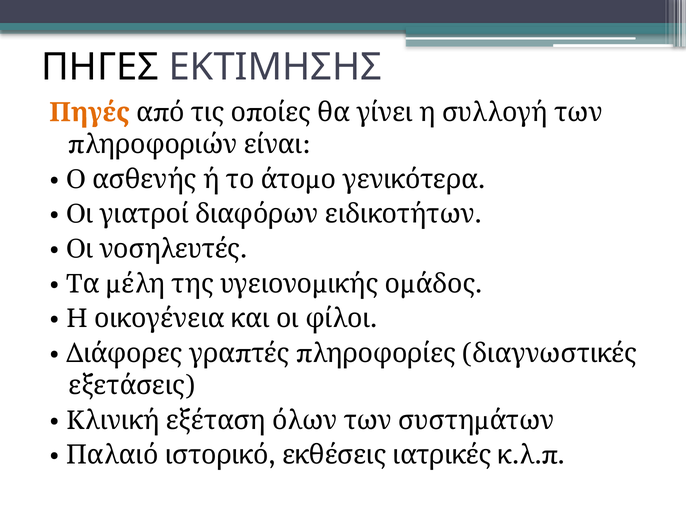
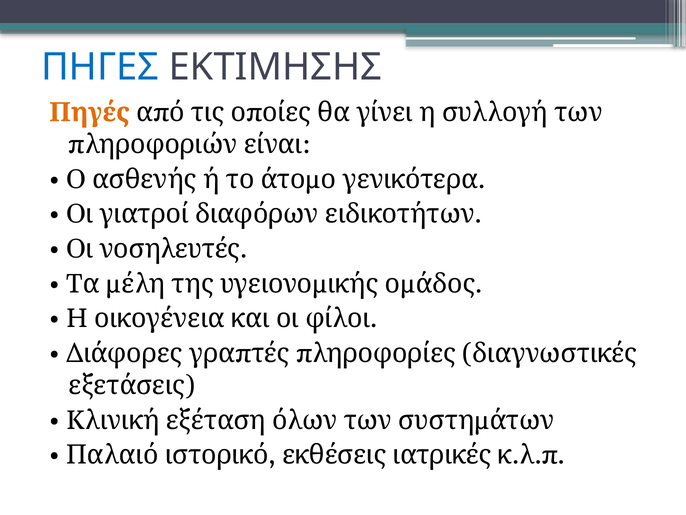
ΠΗΓΕΣ colour: black -> blue (100, 67)
